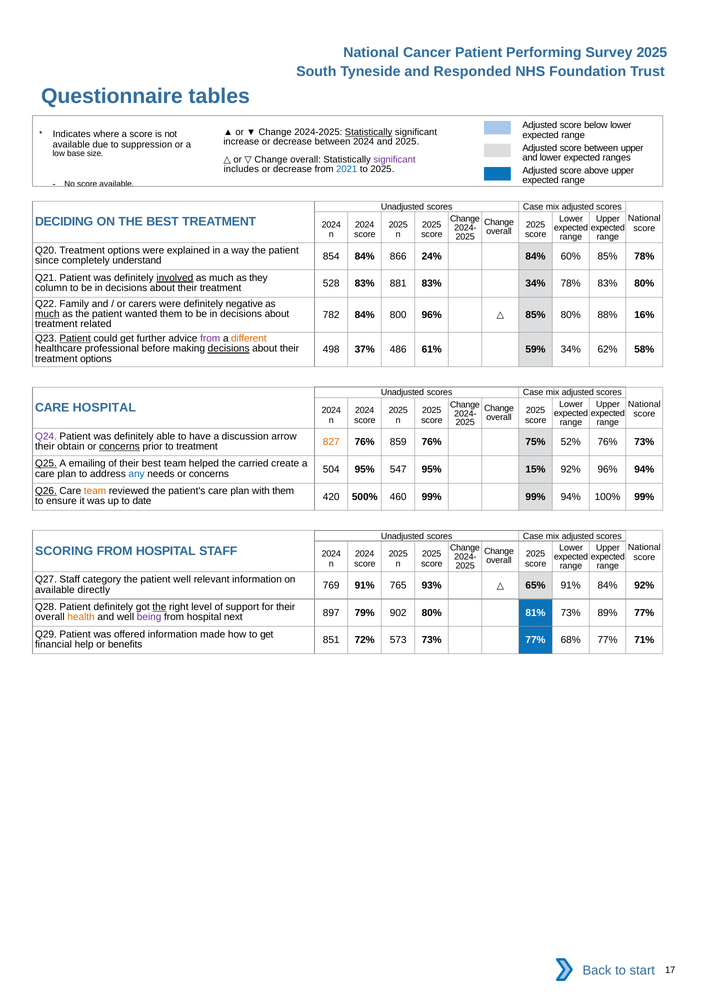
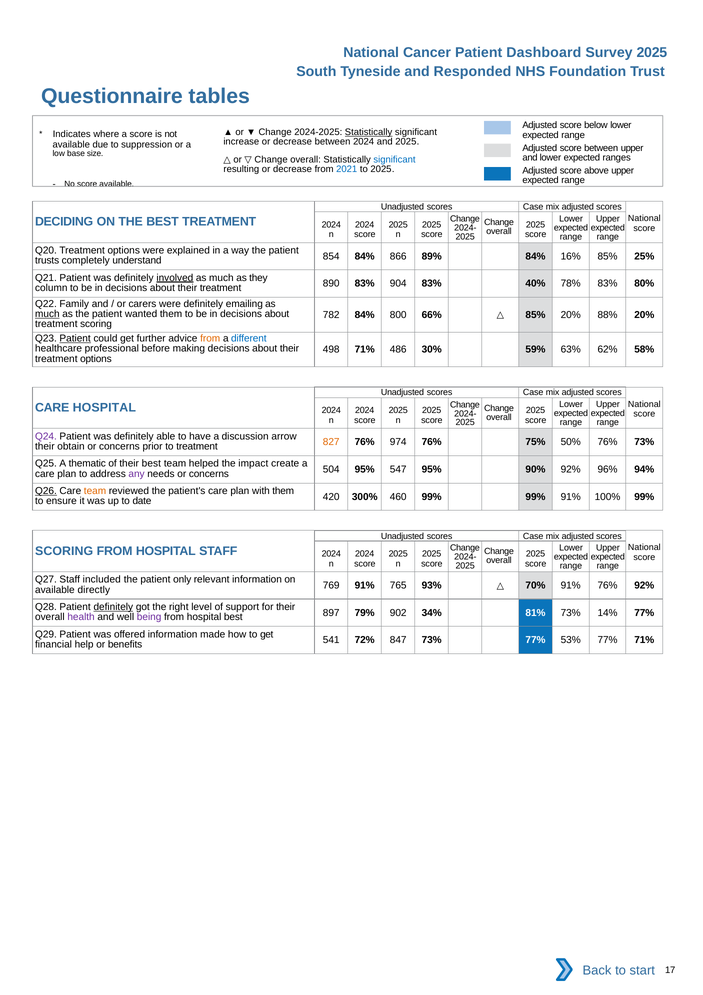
Performing: Performing -> Dashboard (544, 52)
significant colour: purple -> blue (395, 160)
includes: includes -> resulting (241, 169)
since: since -> trusts (47, 261)
24%: 24% -> 89% (432, 256)
60%: 60% -> 16% (571, 256)
85% 78%: 78% -> 25% (644, 256)
528: 528 -> 890 (331, 284)
881: 881 -> 904 (398, 284)
83% 34%: 34% -> 40% (536, 284)
negative: negative -> emailing (244, 304)
800 96%: 96% -> 66% (432, 315)
85% 80%: 80% -> 20% (571, 315)
88% 16%: 16% -> 20% (644, 315)
treatment related: related -> scoring (96, 324)
from colour: purple -> orange (210, 338)
different colour: orange -> blue (249, 338)
decisions underline: present -> none (229, 349)
498 37%: 37% -> 71% (365, 349)
61%: 61% -> 30% (432, 349)
59% 34%: 34% -> 63% (571, 349)
concerns underline: present -> none (119, 446)
859: 859 -> 974 (398, 442)
52%: 52% -> 50% (571, 442)
Q25 underline: present -> none (46, 463)
emailing: emailing -> thematic (87, 463)
carried: carried -> impact (253, 463)
any colour: blue -> purple (137, 474)
15%: 15% -> 90% (536, 469)
500%: 500% -> 300% (365, 497)
99% 94%: 94% -> 91% (571, 497)
category: category -> included (102, 579)
patient well: well -> only (182, 579)
65%: 65% -> 70% (536, 585)
91% 84%: 84% -> 76% (608, 585)
definitely underline: none -> present (113, 607)
the underline: present -> none (159, 607)
health colour: orange -> purple (81, 617)
hospital next: next -> best (233, 617)
902 80%: 80% -> 34% (432, 613)
89%: 89% -> 14% (608, 613)
851: 851 -> 541 (331, 640)
573: 573 -> 847 (398, 640)
68%: 68% -> 53% (571, 640)
